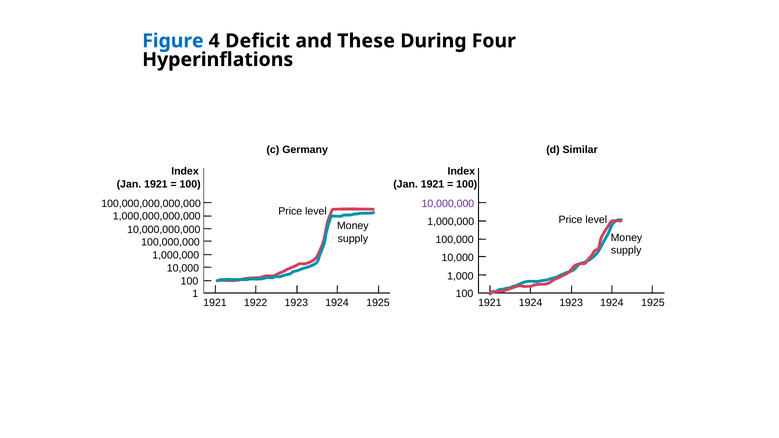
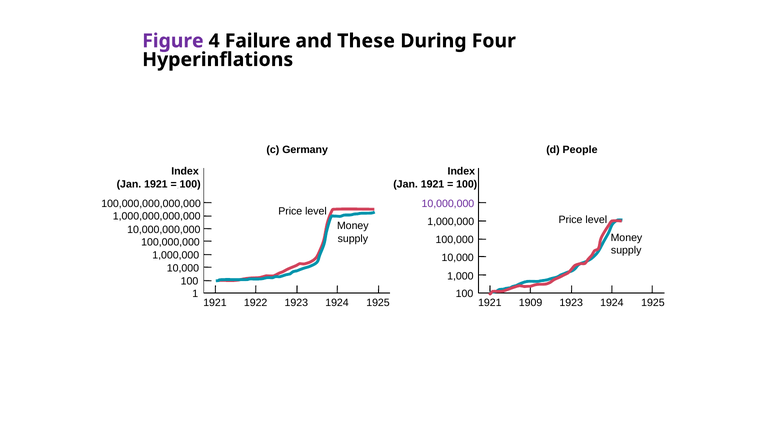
Figure colour: blue -> purple (173, 41)
Deficit: Deficit -> Failure (258, 41)
Similar: Similar -> People (580, 150)
1924: 1924 -> 1909 (531, 303)
